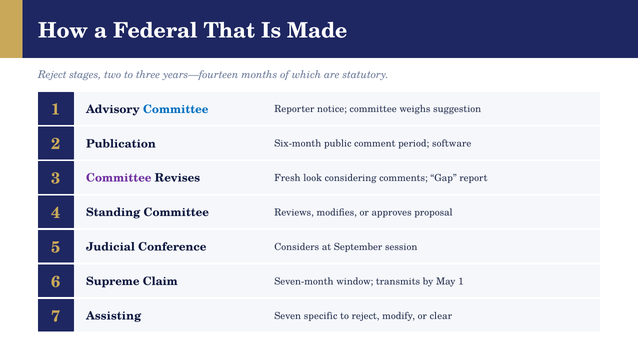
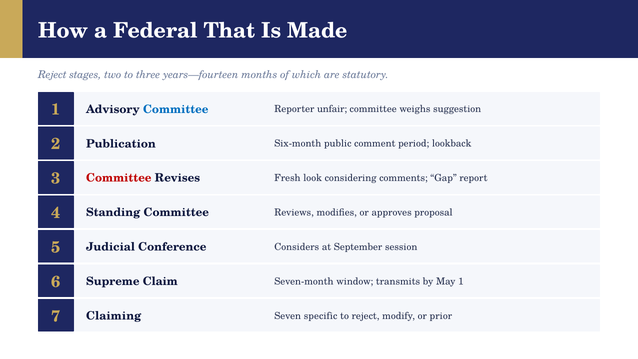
notice: notice -> unfair (332, 109)
software: software -> lookback (452, 144)
Committee colour: purple -> red (119, 178)
Assisting: Assisting -> Claiming (114, 316)
clear: clear -> prior (441, 316)
